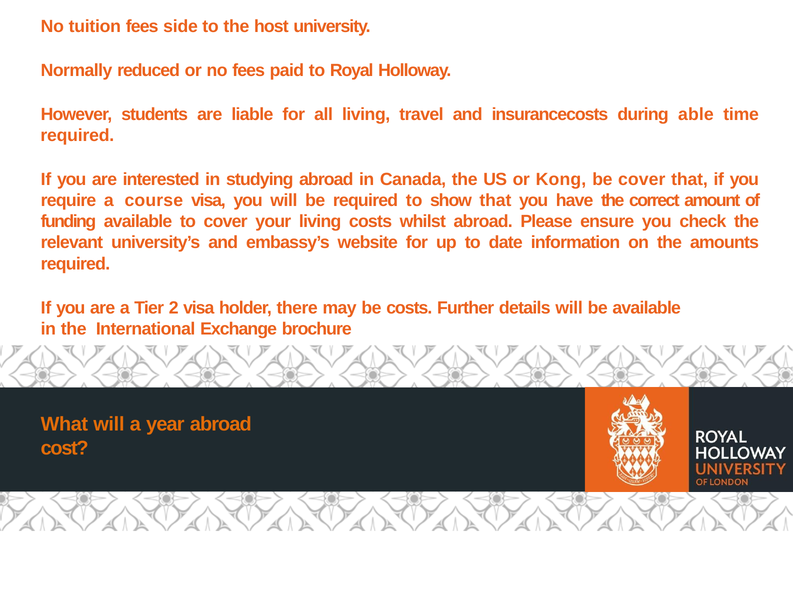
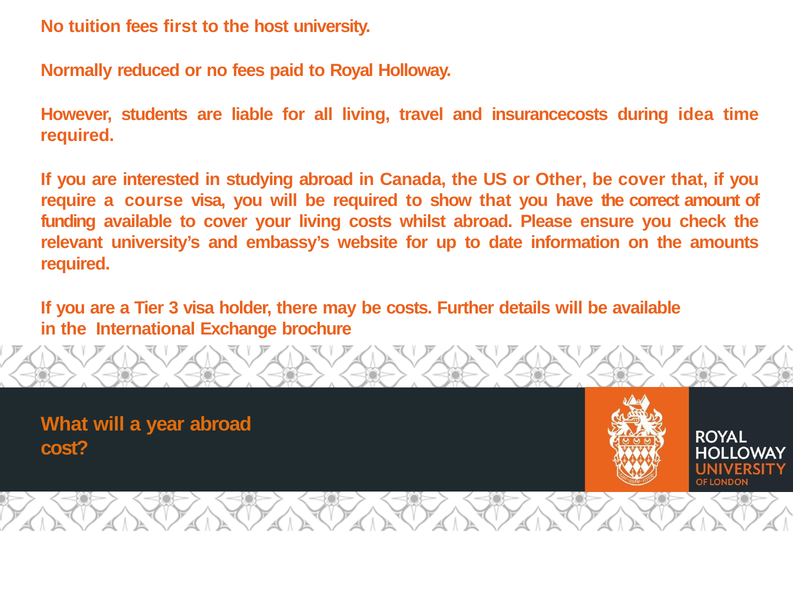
side: side -> first (180, 26)
able: able -> idea (696, 114)
Kong: Kong -> Other (561, 179)
2: 2 -> 3 (174, 308)
